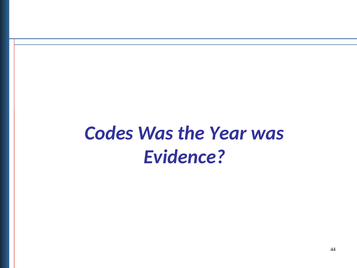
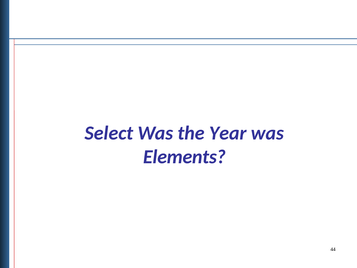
Codes: Codes -> Select (109, 133)
Evidence: Evidence -> Elements (185, 157)
